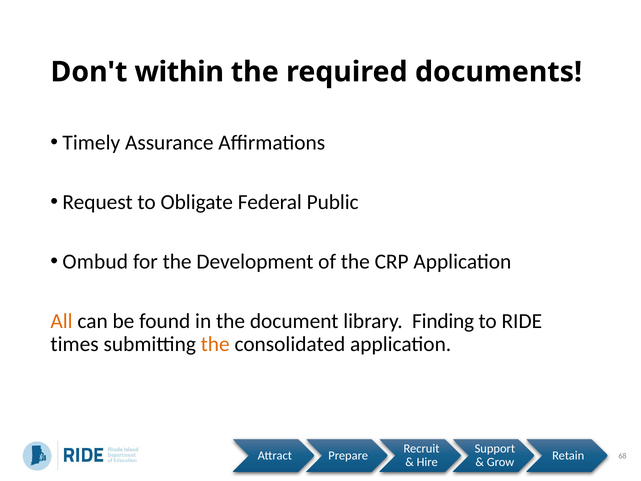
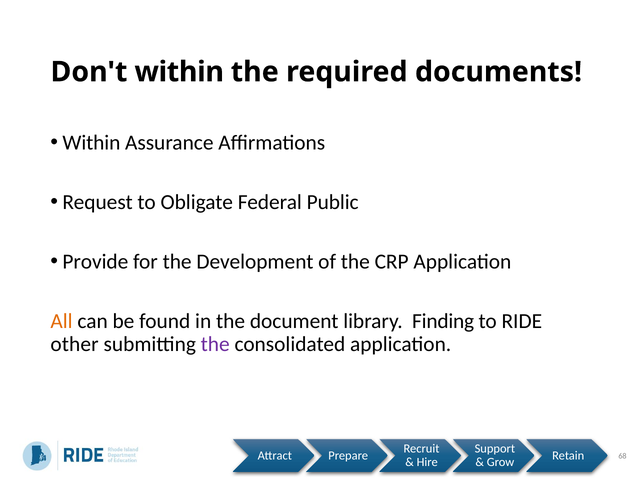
Timely: Timely -> Within (91, 143)
Ombud: Ombud -> Provide (95, 262)
times: times -> other (75, 344)
the colour: orange -> purple (215, 344)
